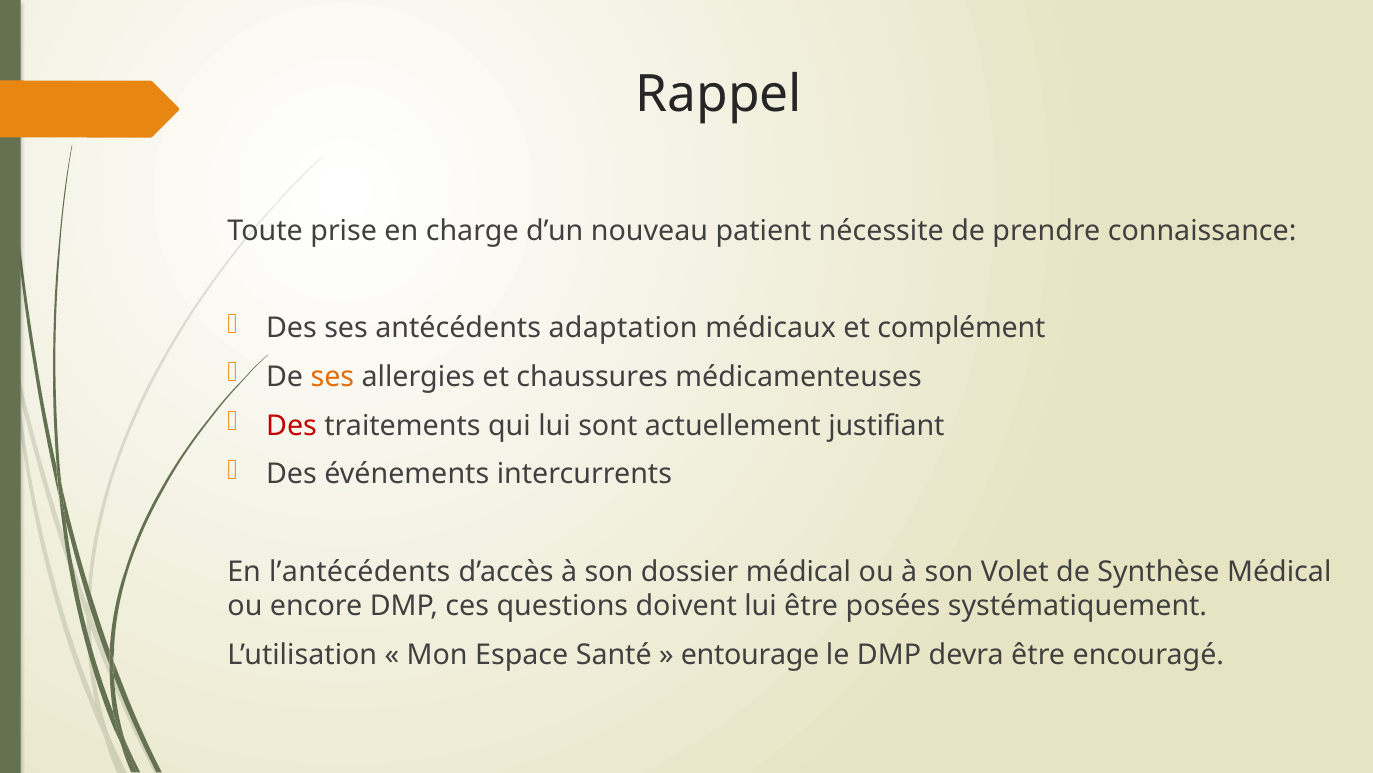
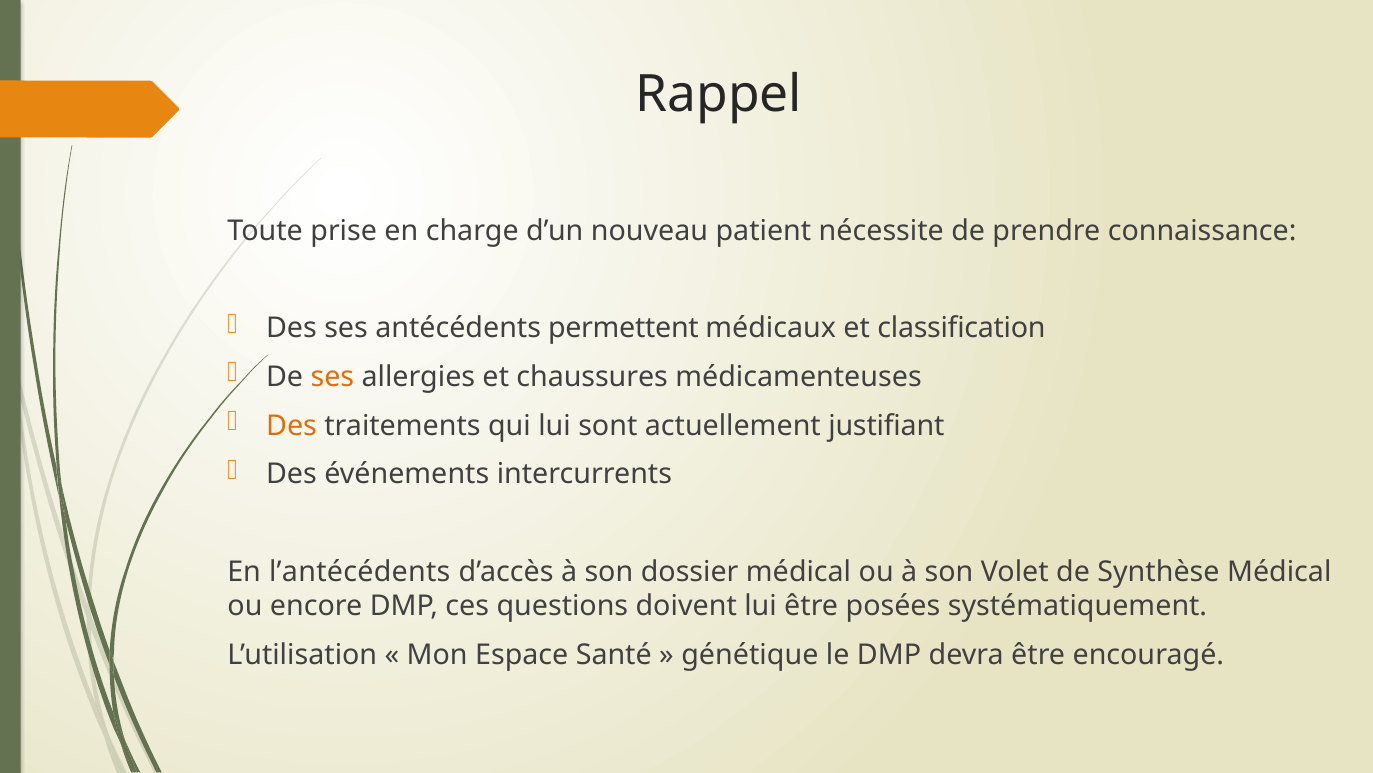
adaptation: adaptation -> permettent (623, 328)
complément: complément -> classification (961, 328)
Des colour: red -> orange (291, 425)
entourage: entourage -> génétique (750, 654)
